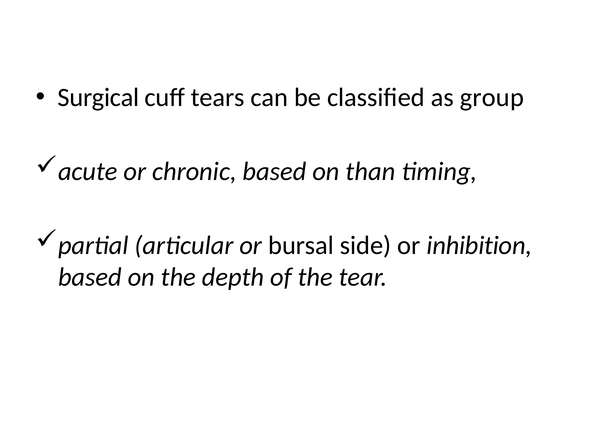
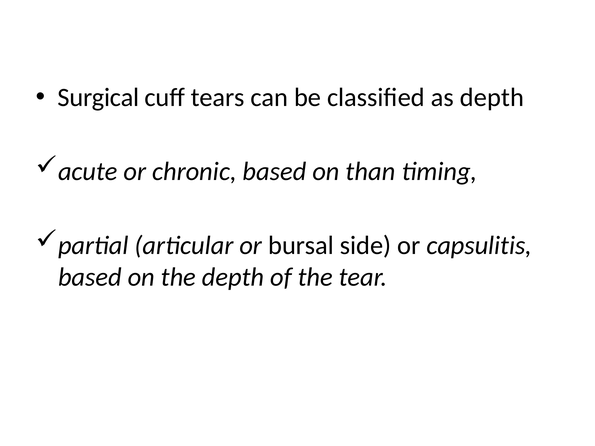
as group: group -> depth (492, 97)
inhibition: inhibition -> capsulitis (479, 246)
